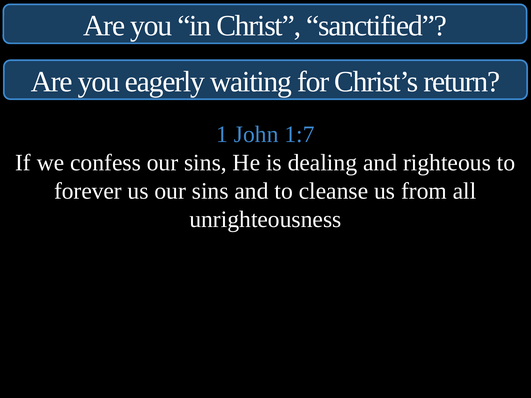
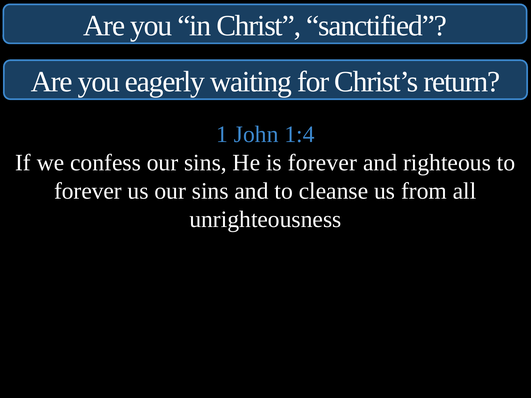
1:7: 1:7 -> 1:4 (300, 135)
is dealing: dealing -> forever (322, 163)
